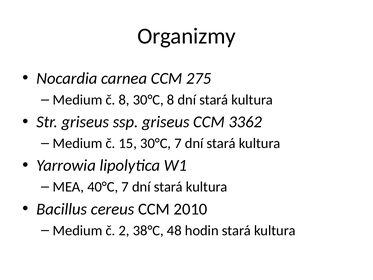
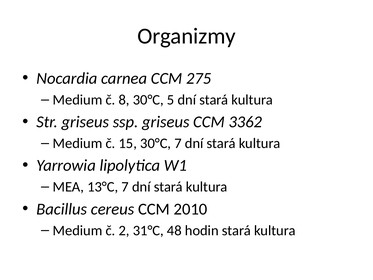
30°C 8: 8 -> 5 (171, 100)
40°C: 40°C -> 13°C (103, 187)
38°C: 38°C -> 31°C (148, 230)
